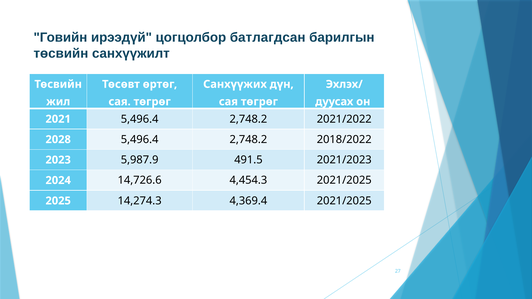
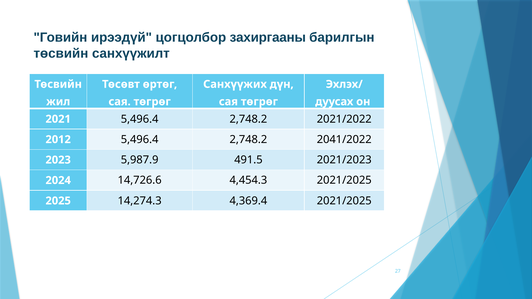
батлагдсан: батлагдсан -> захиргааны (268, 38)
2028: 2028 -> 2012 (58, 140)
2018/2022: 2018/2022 -> 2041/2022 (344, 140)
